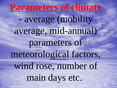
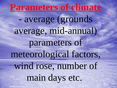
mobility: mobility -> grounds (75, 19)
